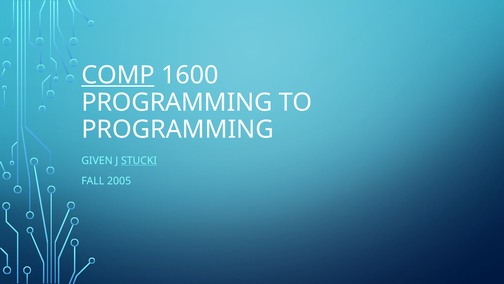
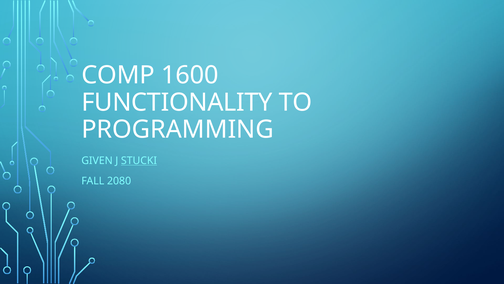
COMP underline: present -> none (118, 75)
PROGRAMMING: PROGRAMMING -> FUNCTIONALITY (177, 102)
2005: 2005 -> 2080 (119, 181)
